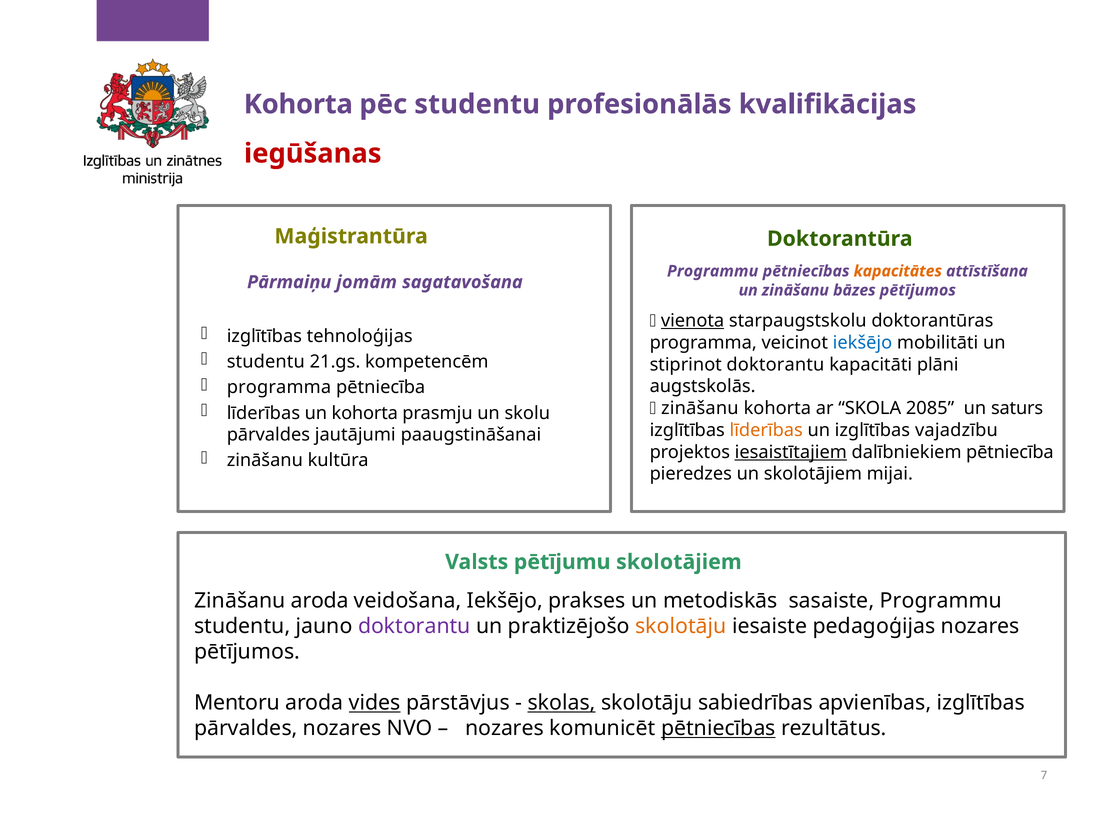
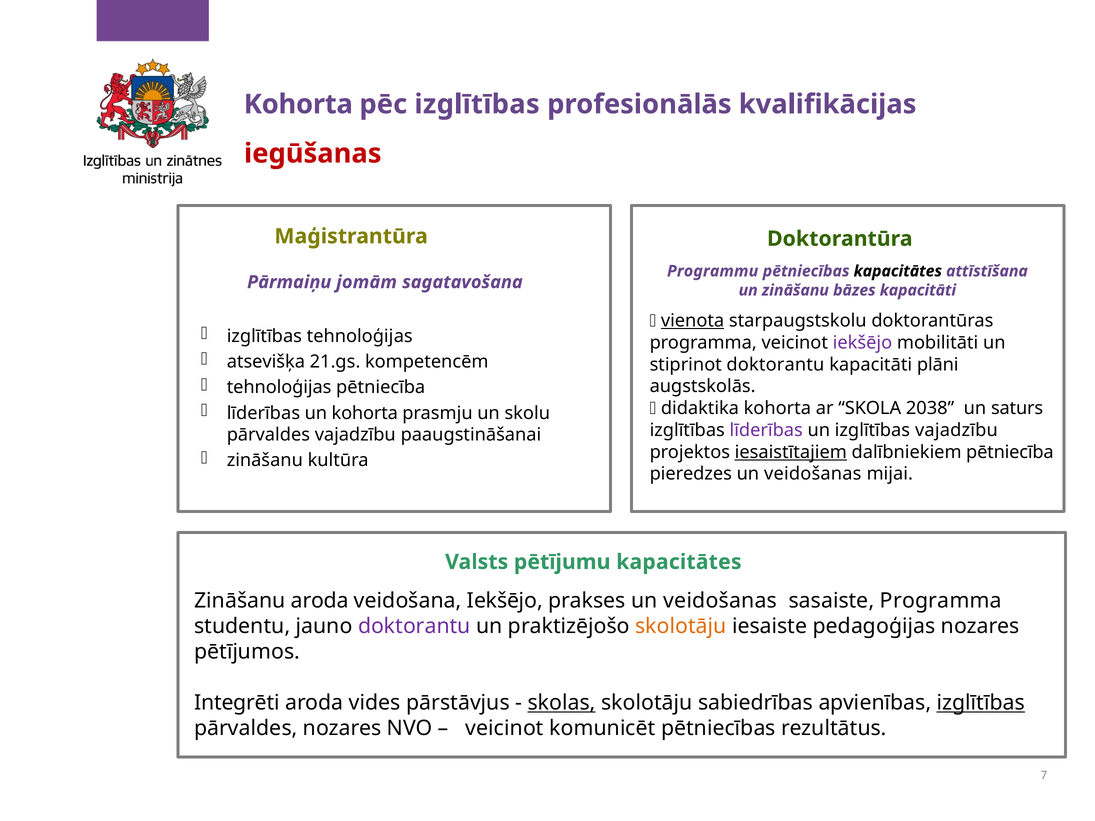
pēc studentu: studentu -> izglītības (477, 104)
kapacitātes colour: orange -> black (898, 271)
bāzes pētījumos: pētījumos -> kapacitāti (918, 290)
iekšējo colour: blue -> purple (862, 343)
studentu: studentu -> atsevišķa (266, 362)
programma: programma -> tehnoloģijas (279, 388)
zināšanu: zināšanu -> didaktika (700, 408)
2085: 2085 -> 2038 (930, 408)
līderības colour: orange -> purple (766, 430)
pārvaldes jautājumi: jautājumi -> vajadzību (355, 435)
pieredzes un skolotājiem: skolotājiem -> veidošanas (813, 474)
pētījumu skolotājiem: skolotājiem -> kapacitātes (679, 562)
prakses un metodiskās: metodiskās -> veidošanas (720, 601)
sasaiste Programmu: Programmu -> Programma (941, 601)
Mentoru: Mentoru -> Integrēti (237, 703)
vides underline: present -> none (375, 703)
izglītības underline: none -> present (981, 703)
nozares: nozares -> veicinot (504, 729)
pētniecības underline: present -> none (718, 729)
